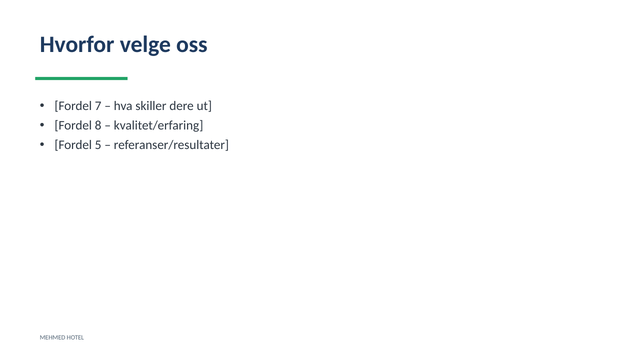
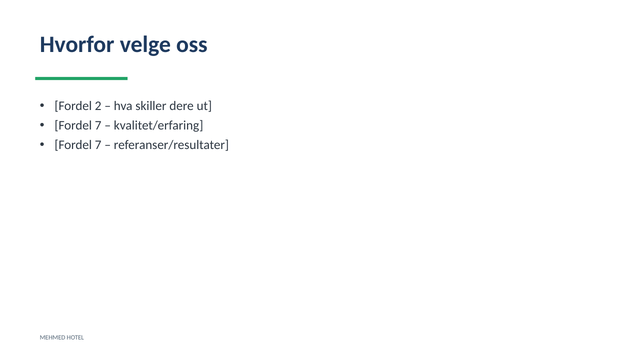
7: 7 -> 2 (98, 106)
8: 8 -> 7 (98, 126)
5: 5 -> 7 (98, 145)
